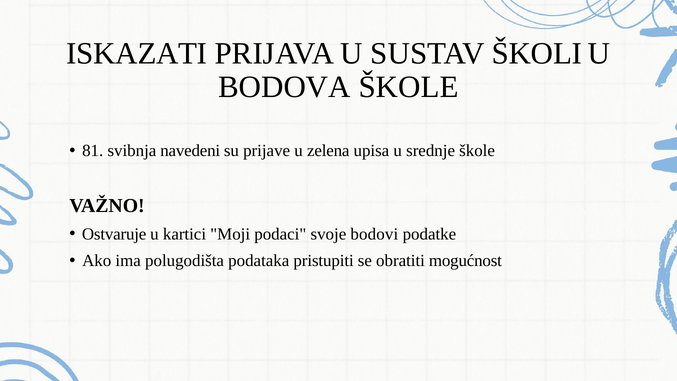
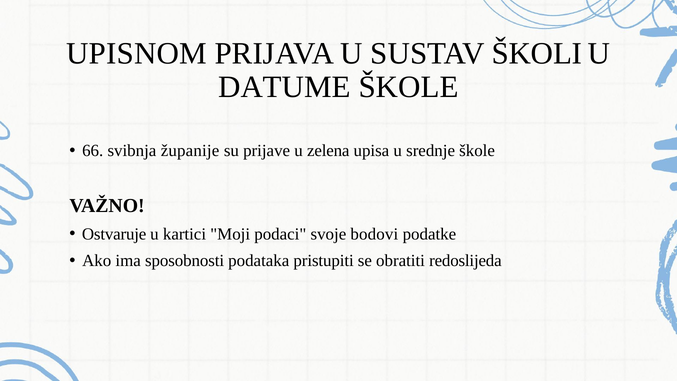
ISKAZATI: ISKAZATI -> UPISNOM (137, 54)
BODOVA: BODOVA -> DATUME (284, 87)
81: 81 -> 66 (93, 151)
navedeni: navedeni -> županije (190, 151)
polugodišta: polugodišta -> sposobnosti (185, 261)
mogućnost: mogućnost -> redoslijeda (465, 261)
